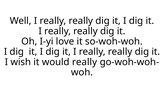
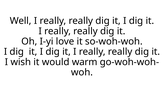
would really: really -> warm (85, 62)
